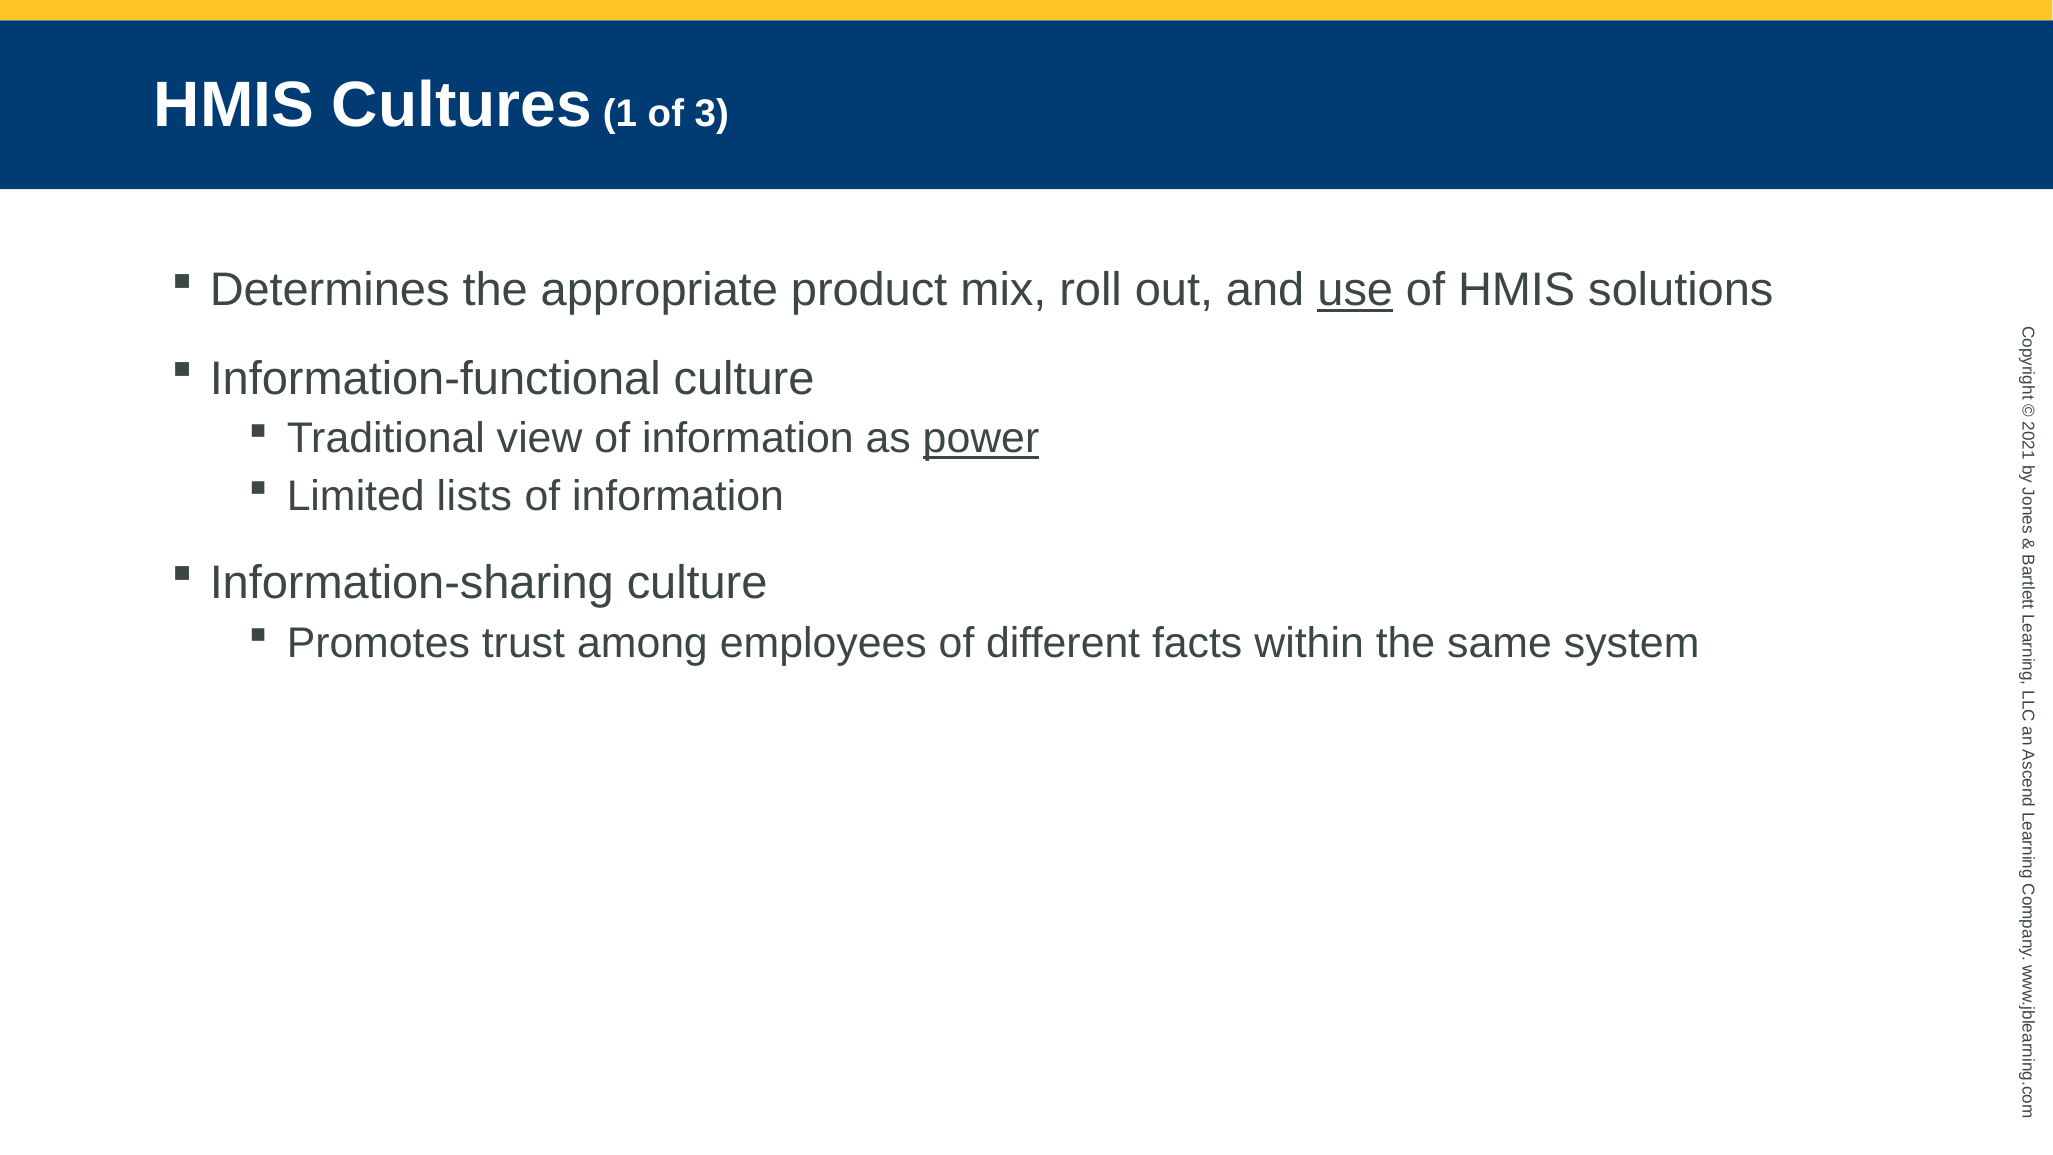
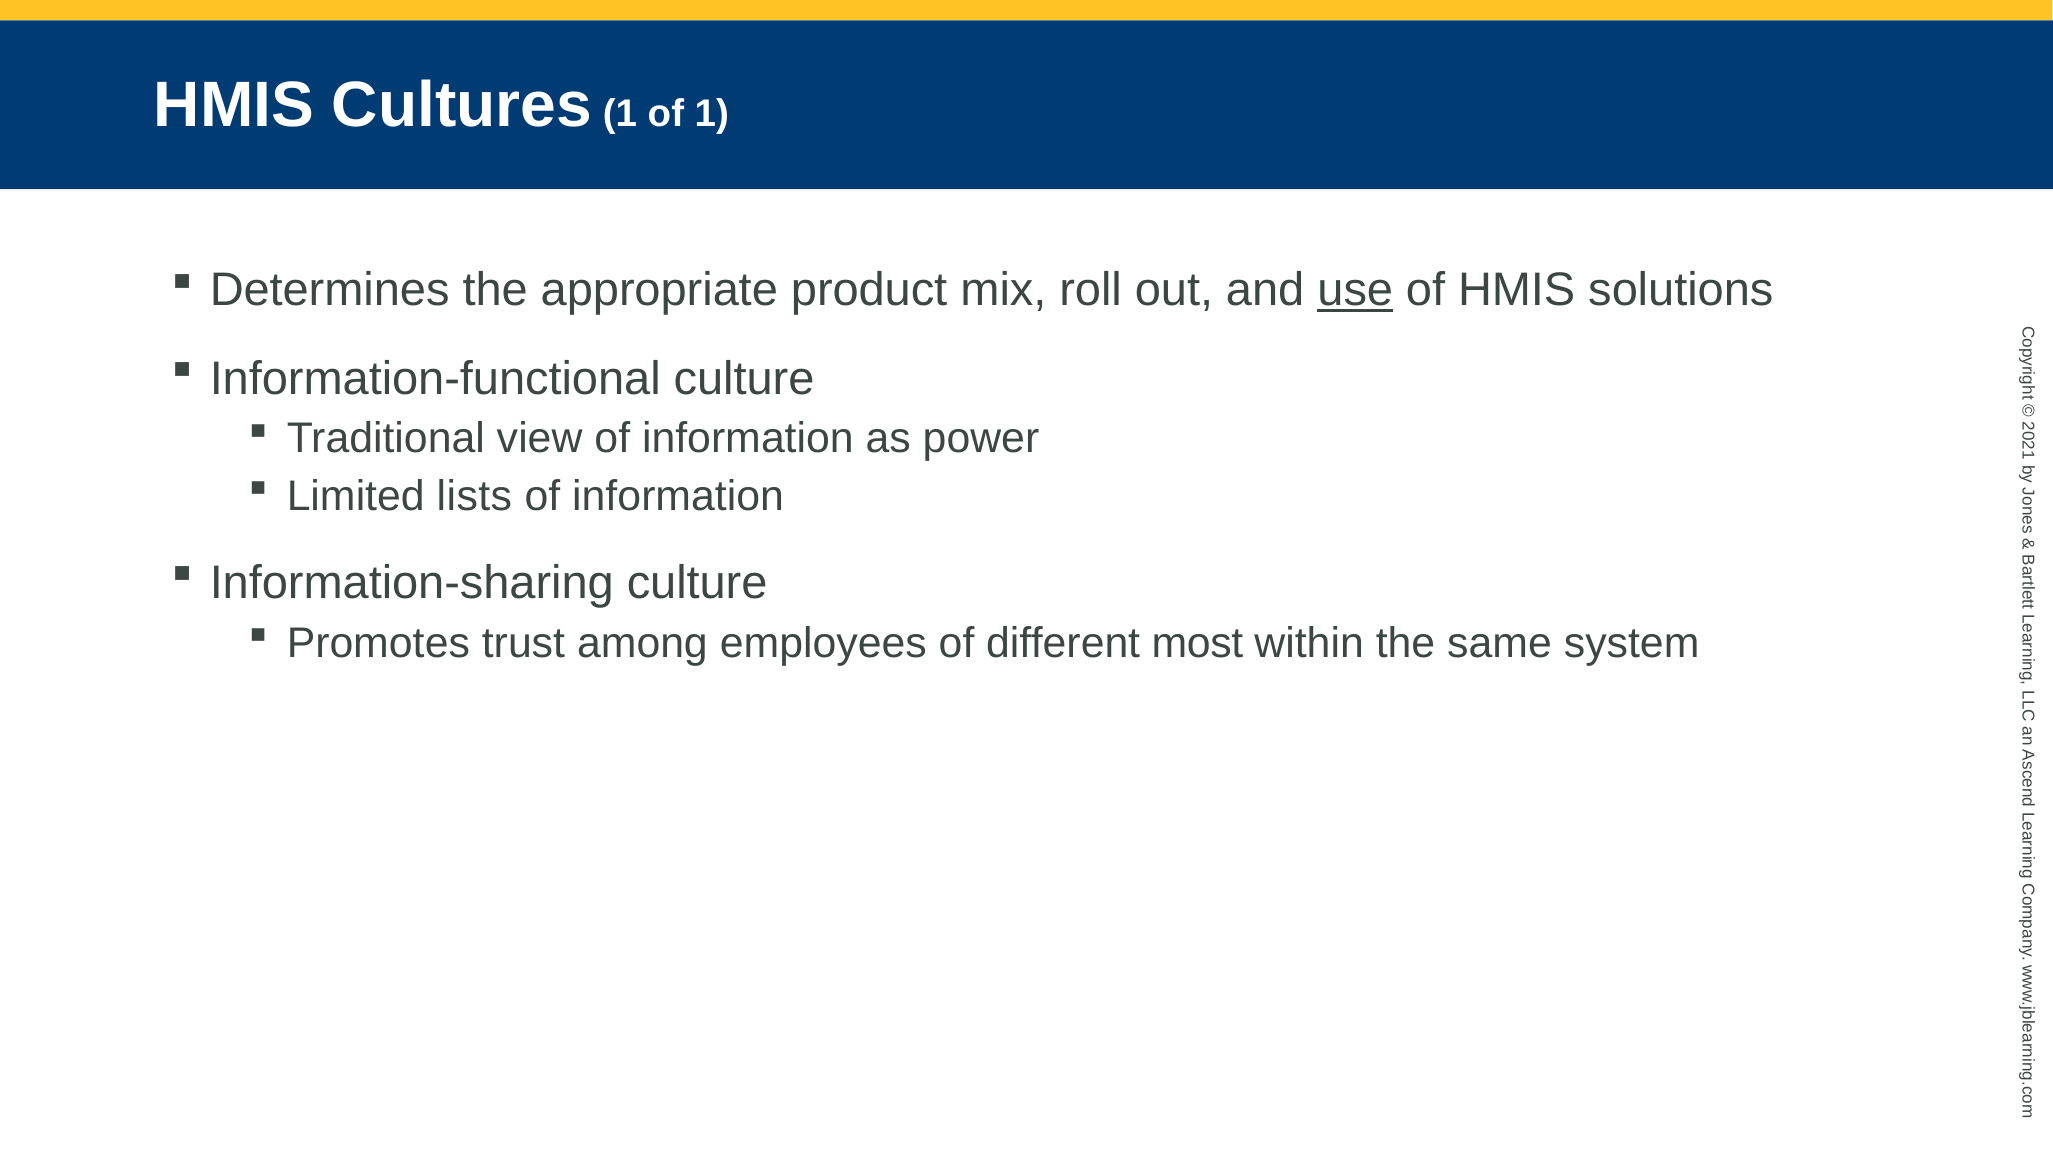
of 3: 3 -> 1 (712, 114)
power underline: present -> none (981, 439)
facts: facts -> most (1197, 643)
